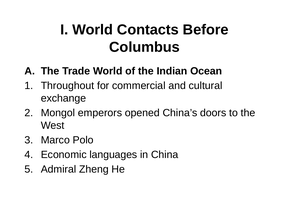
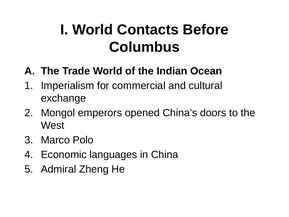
Throughout: Throughout -> Imperialism (67, 86)
